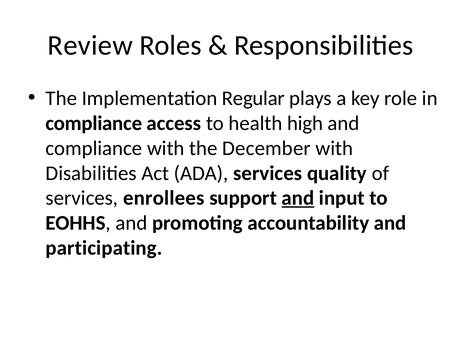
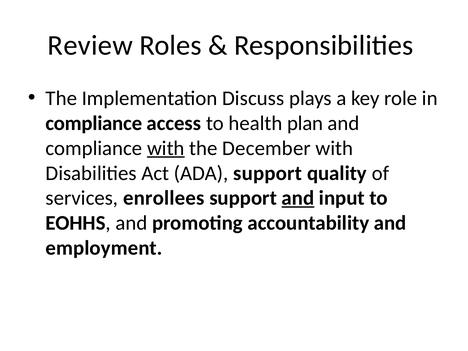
Regular: Regular -> Discuss (253, 98)
high: high -> plan (305, 123)
with underline: none -> present (166, 148)
ADA services: services -> support (268, 173)
participating: participating -> employment (104, 248)
